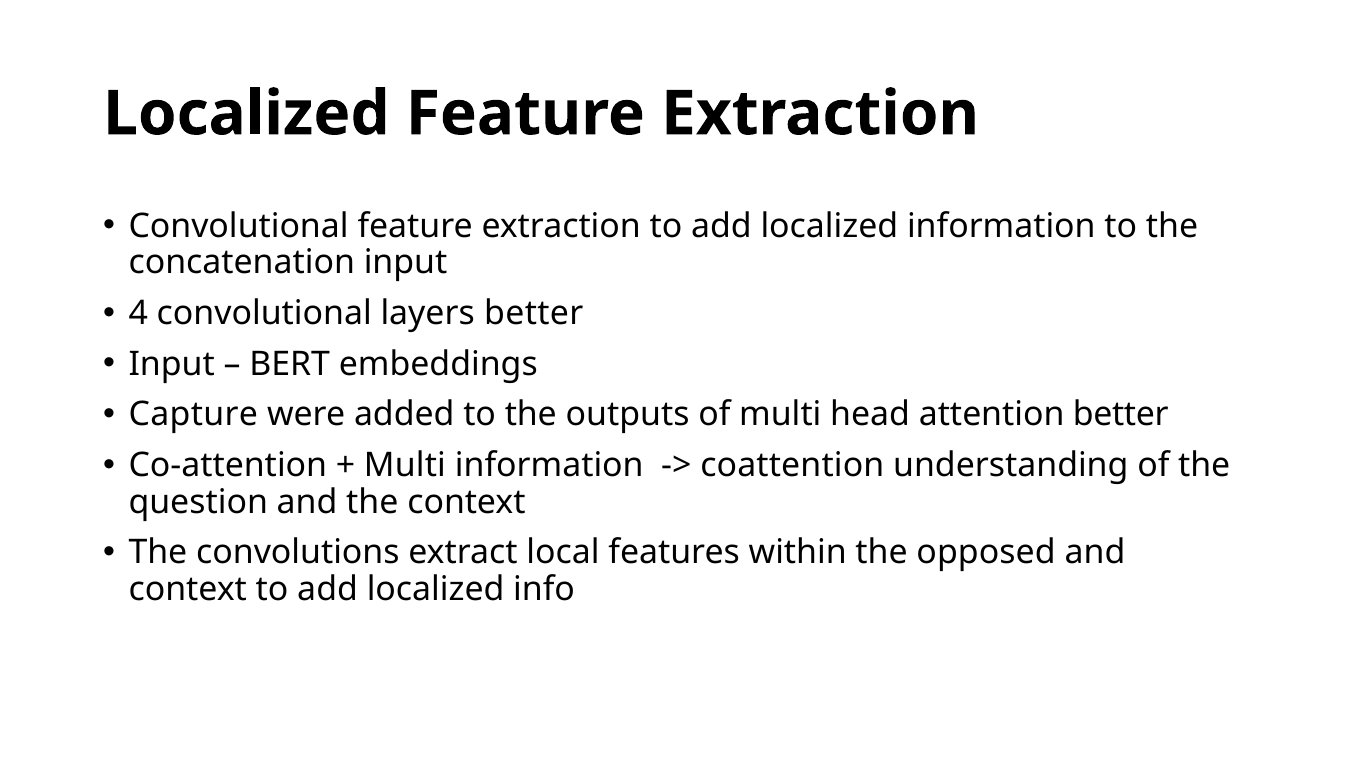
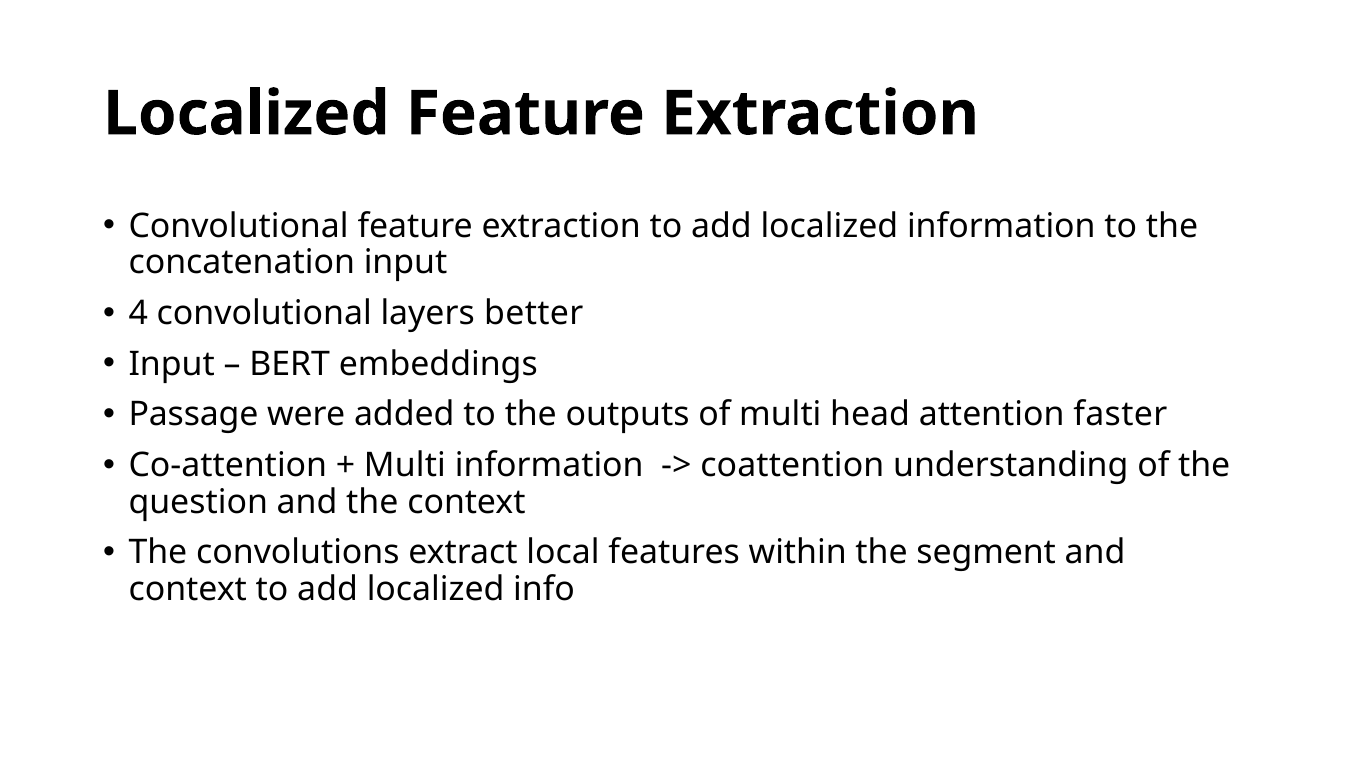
Capture: Capture -> Passage (194, 414)
attention better: better -> faster (1120, 414)
opposed: opposed -> segment (986, 552)
